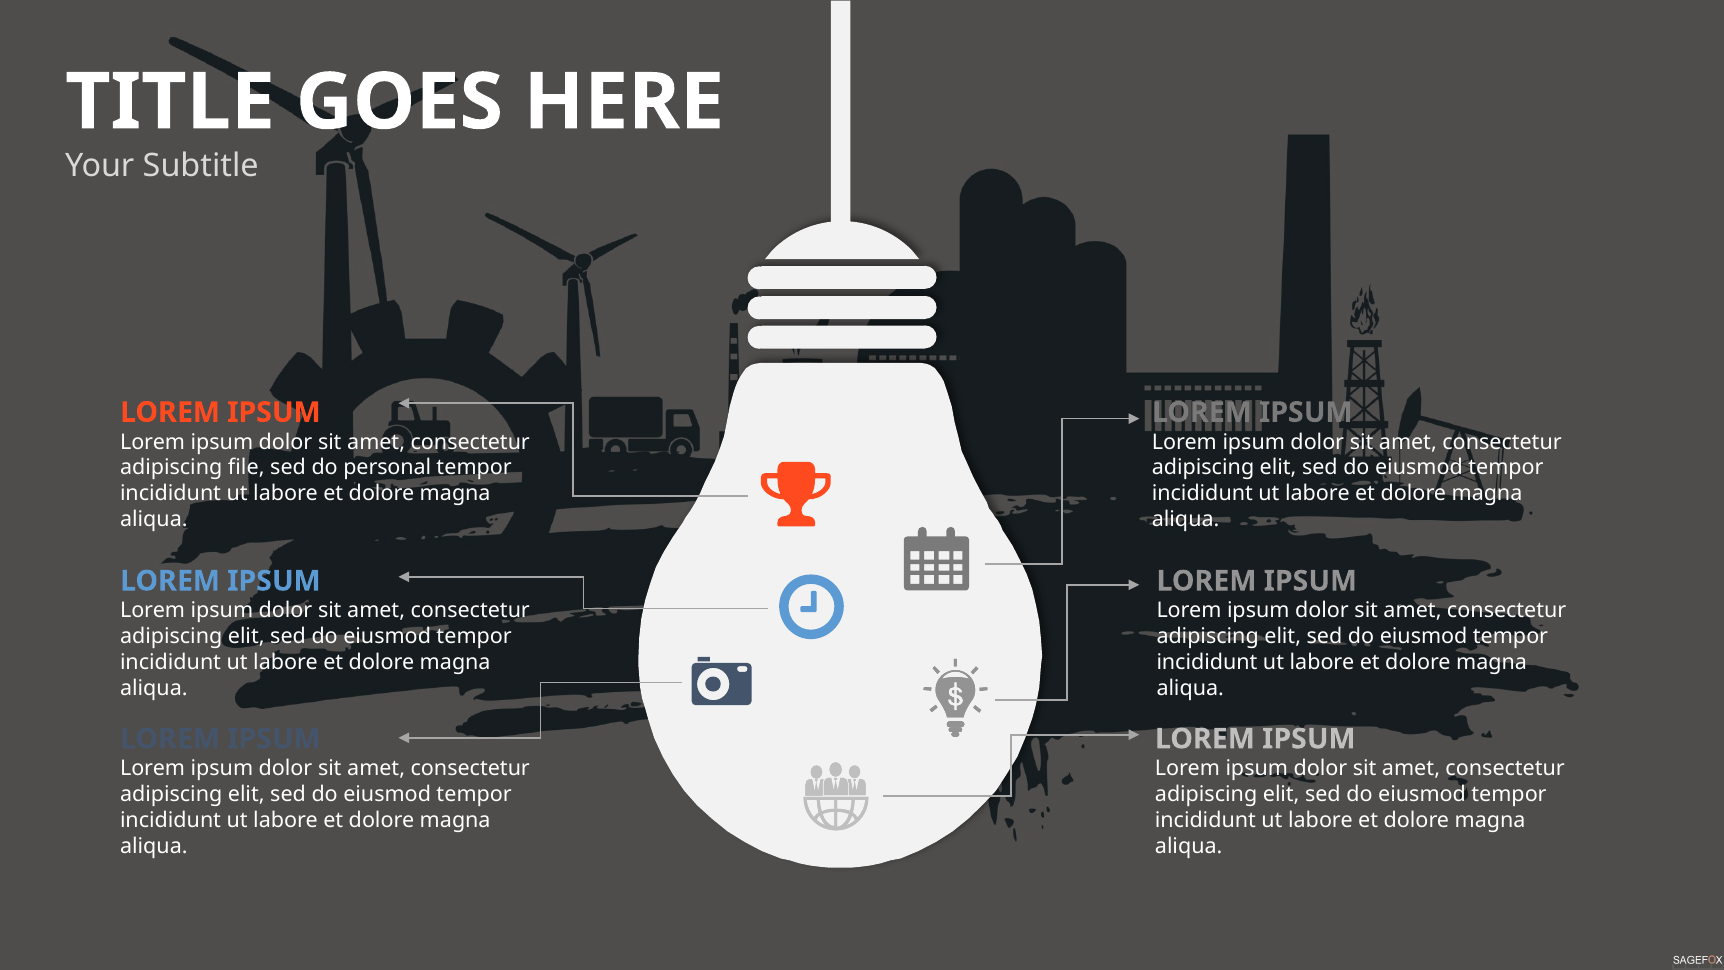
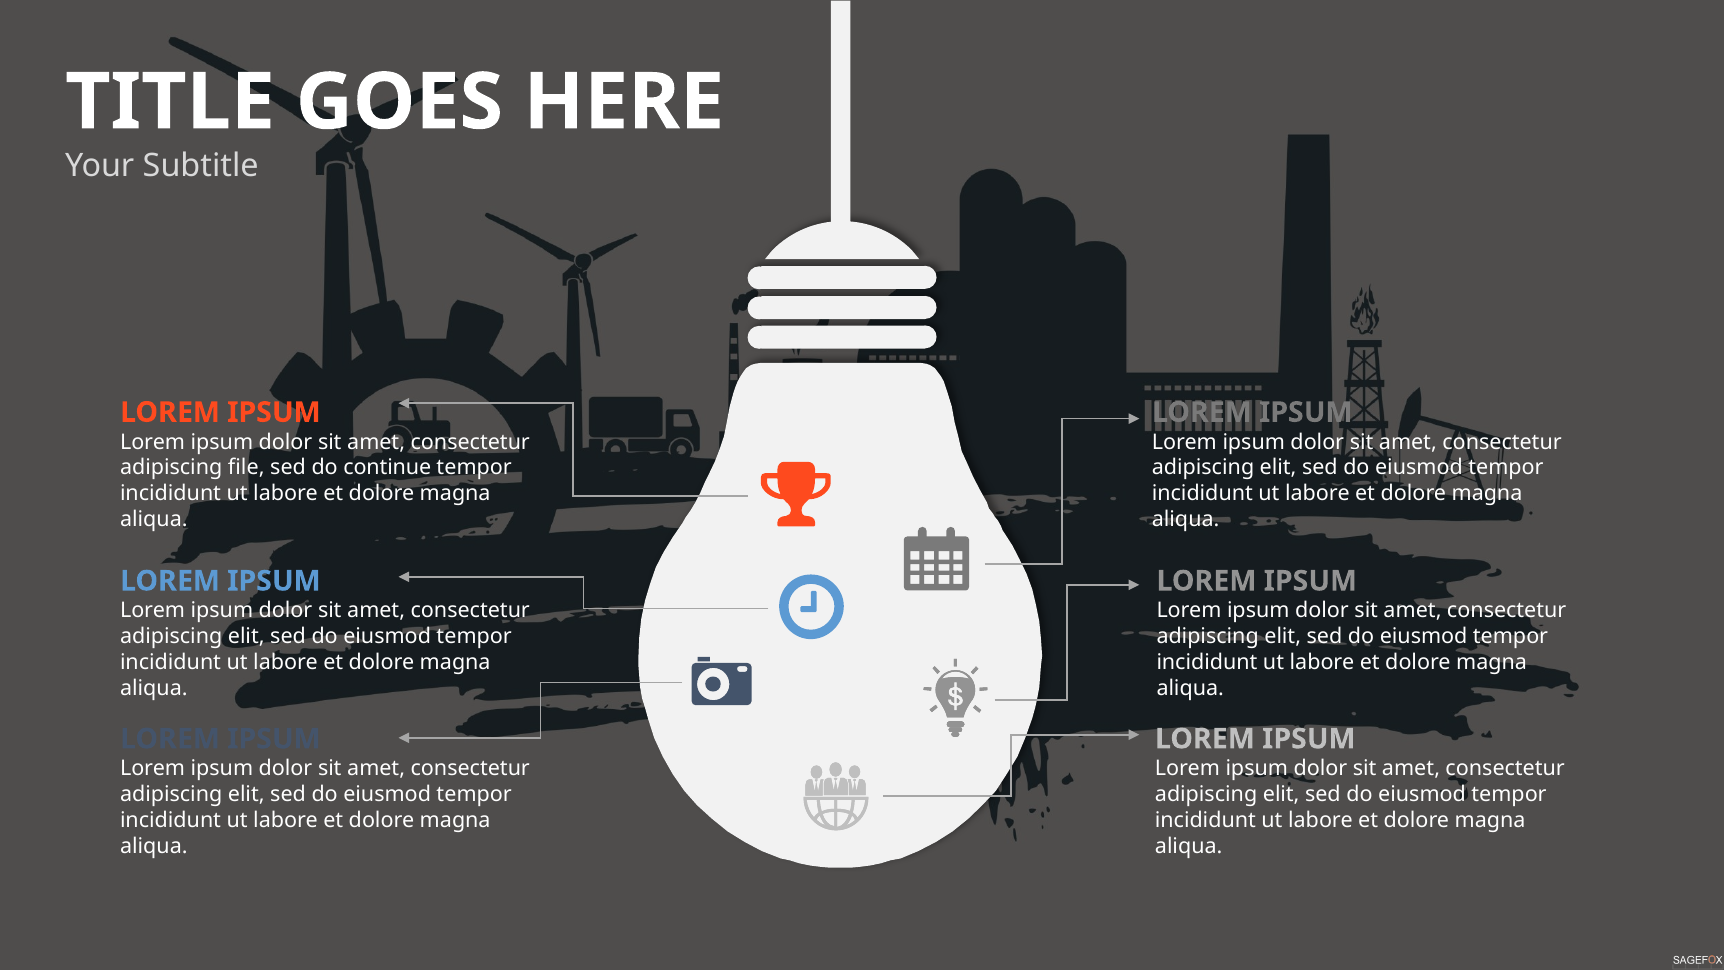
personal: personal -> continue (387, 468)
